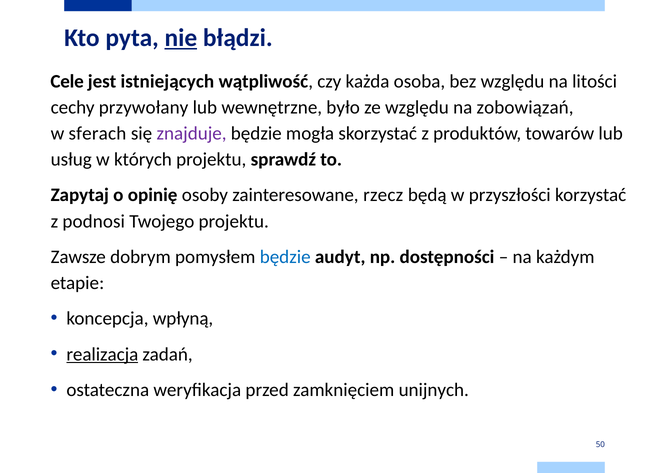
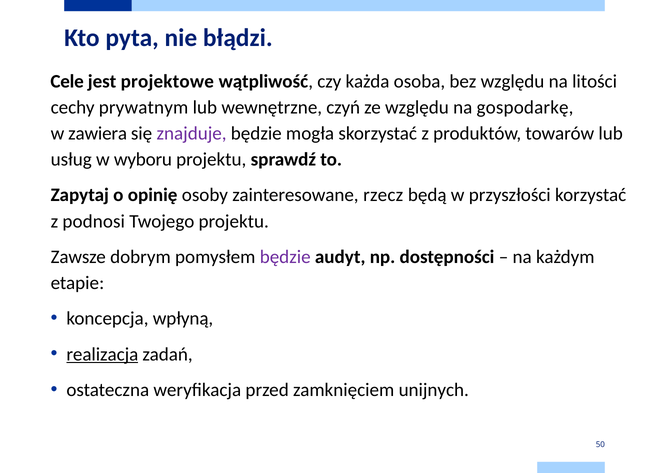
nie underline: present -> none (181, 38)
istniejących: istniejących -> projektowe (167, 81)
przywołany: przywołany -> prywatnym (144, 107)
było: było -> czyń (343, 107)
zobowiązań: zobowiązań -> gospodarkę (525, 107)
sferach: sferach -> zawiera (98, 133)
których: których -> wyboru (143, 160)
będzie colour: blue -> purple (285, 257)
